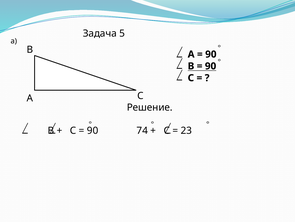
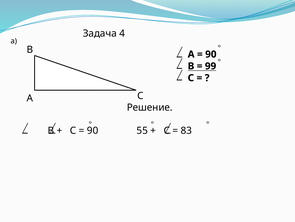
5: 5 -> 4 (122, 33)
90: 90 -> 99 (211, 66)
74: 74 -> 55 (142, 130)
23: 23 -> 83 (186, 130)
